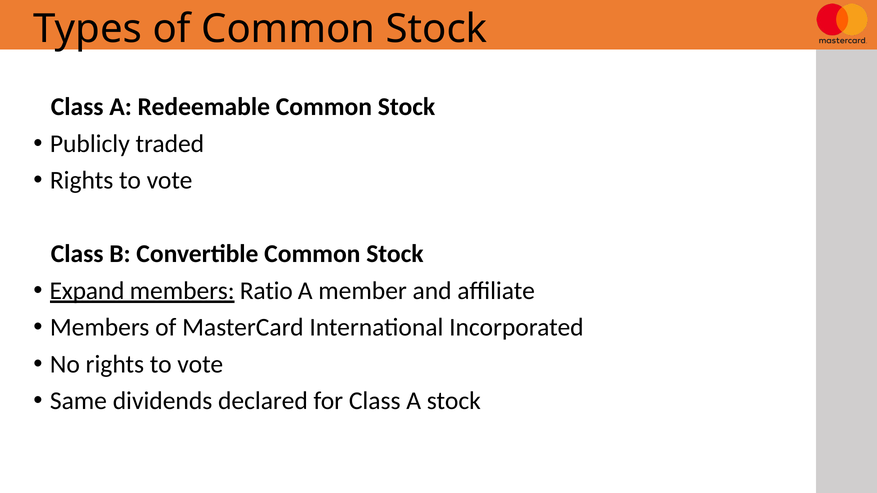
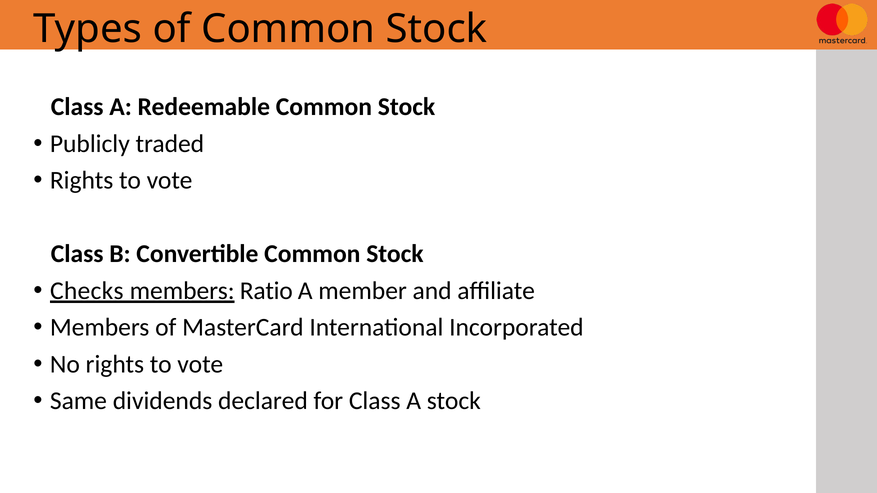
Expand: Expand -> Checks (87, 291)
